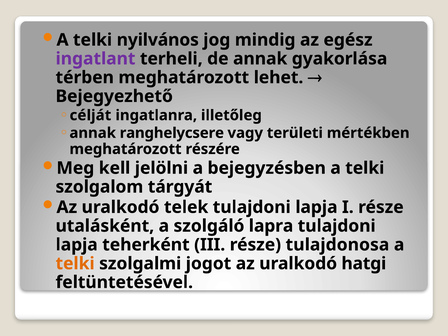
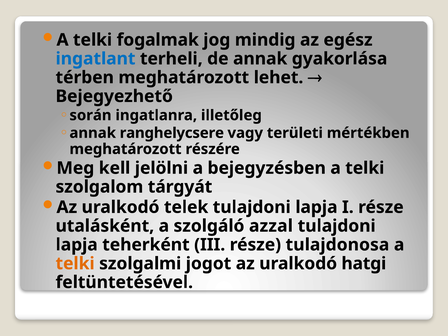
nyilvános: nyilvános -> fogalmak (158, 40)
ingatlant colour: purple -> blue (96, 59)
célját: célját -> során (90, 115)
lapra: lapra -> azzal (271, 226)
